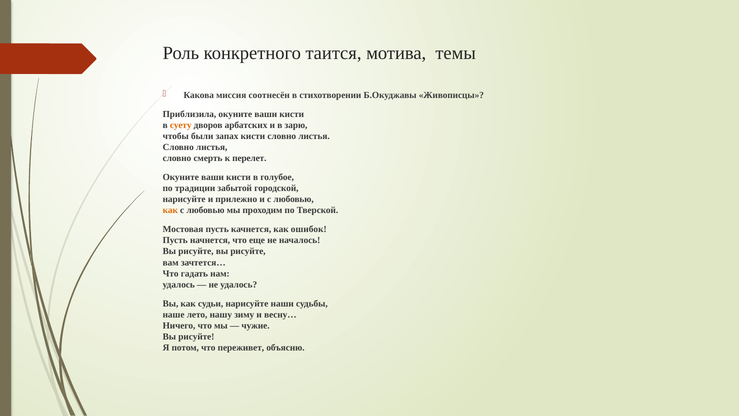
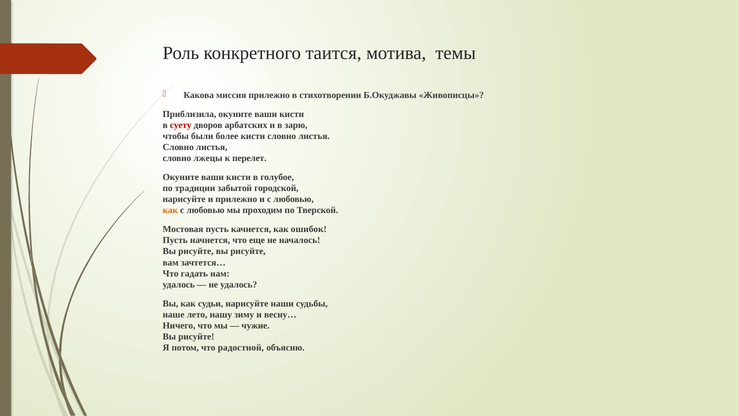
миссия соотнесён: соотнесён -> прилежно (269, 95)
суету colour: orange -> red (181, 125)
запах: запах -> более (227, 136)
смерть: смерть -> лжецы (208, 158)
переживет: переживет -> радостной (241, 348)
